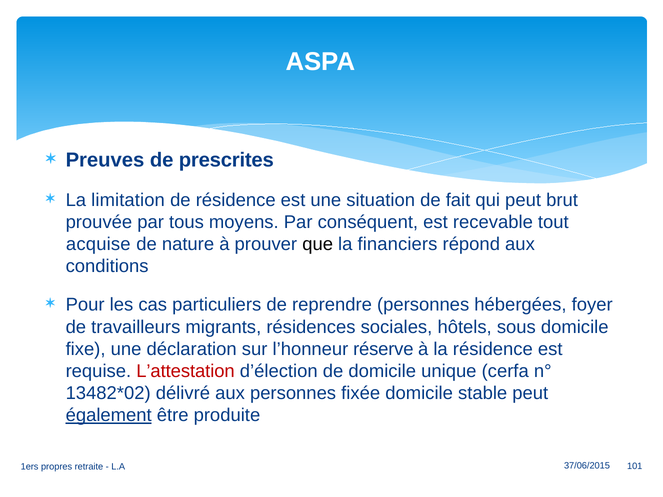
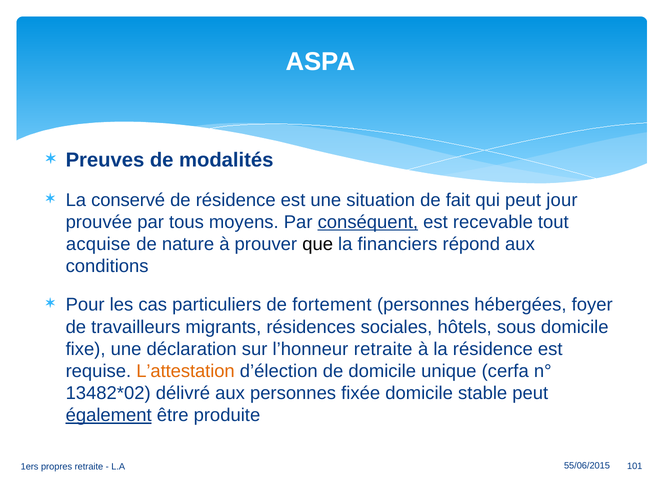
prescrites: prescrites -> modalités (226, 160)
limitation: limitation -> conservé (128, 200)
brut: brut -> jour (562, 200)
conséquent underline: none -> present (368, 222)
reprendre: reprendre -> fortement (332, 305)
l’honneur réserve: réserve -> retraite (383, 349)
L’attestation colour: red -> orange (185, 371)
37/06/2015: 37/06/2015 -> 55/06/2015 (587, 466)
